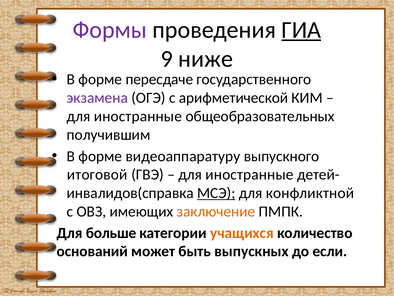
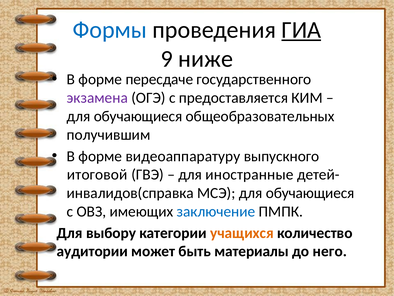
Формы colour: purple -> blue (110, 30)
арифметической: арифметической -> предоставляется (233, 98)
иностранные: иностранные -> обучающиеся (138, 116)
МСЭ underline: present -> none (216, 193)
конфликтной: конфликтной -> обучающиеся (310, 193)
заключение colour: orange -> blue (216, 211)
больше: больше -> выбору (111, 233)
оснований: оснований -> аудитории (92, 251)
выпускных: выпускных -> материалы (252, 251)
если: если -> него (330, 251)
